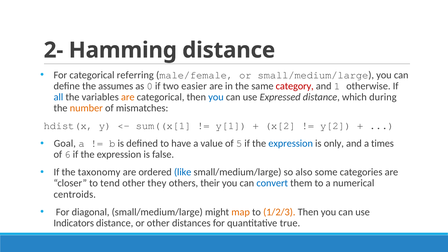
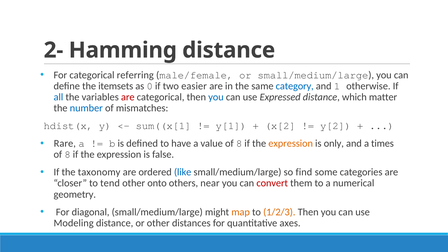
assumes: assumes -> itemsets (116, 86)
category colour: red -> blue (295, 86)
are colour: orange -> red (128, 97)
during: during -> matter (383, 97)
number colour: orange -> blue (86, 108)
Goal: Goal -> Rare (65, 143)
value of 5: 5 -> 8 (239, 143)
expression colour: blue -> orange (291, 143)
6: 6 -> 8 (68, 155)
also: also -> find (304, 172)
they: they -> onto (157, 183)
their: their -> near (210, 183)
convert colour: blue -> red (272, 183)
centroids: centroids -> geometry (75, 194)
Indicators: Indicators -> Modeling (74, 223)
true: true -> axes (290, 223)
